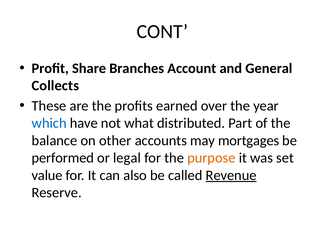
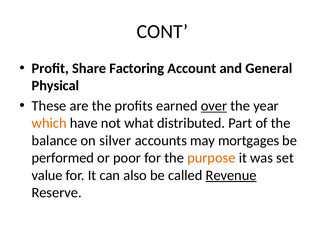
Branches: Branches -> Factoring (137, 68)
Collects: Collects -> Physical (55, 86)
over underline: none -> present (214, 106)
which colour: blue -> orange (49, 123)
other: other -> silver (115, 140)
legal: legal -> poor (127, 158)
